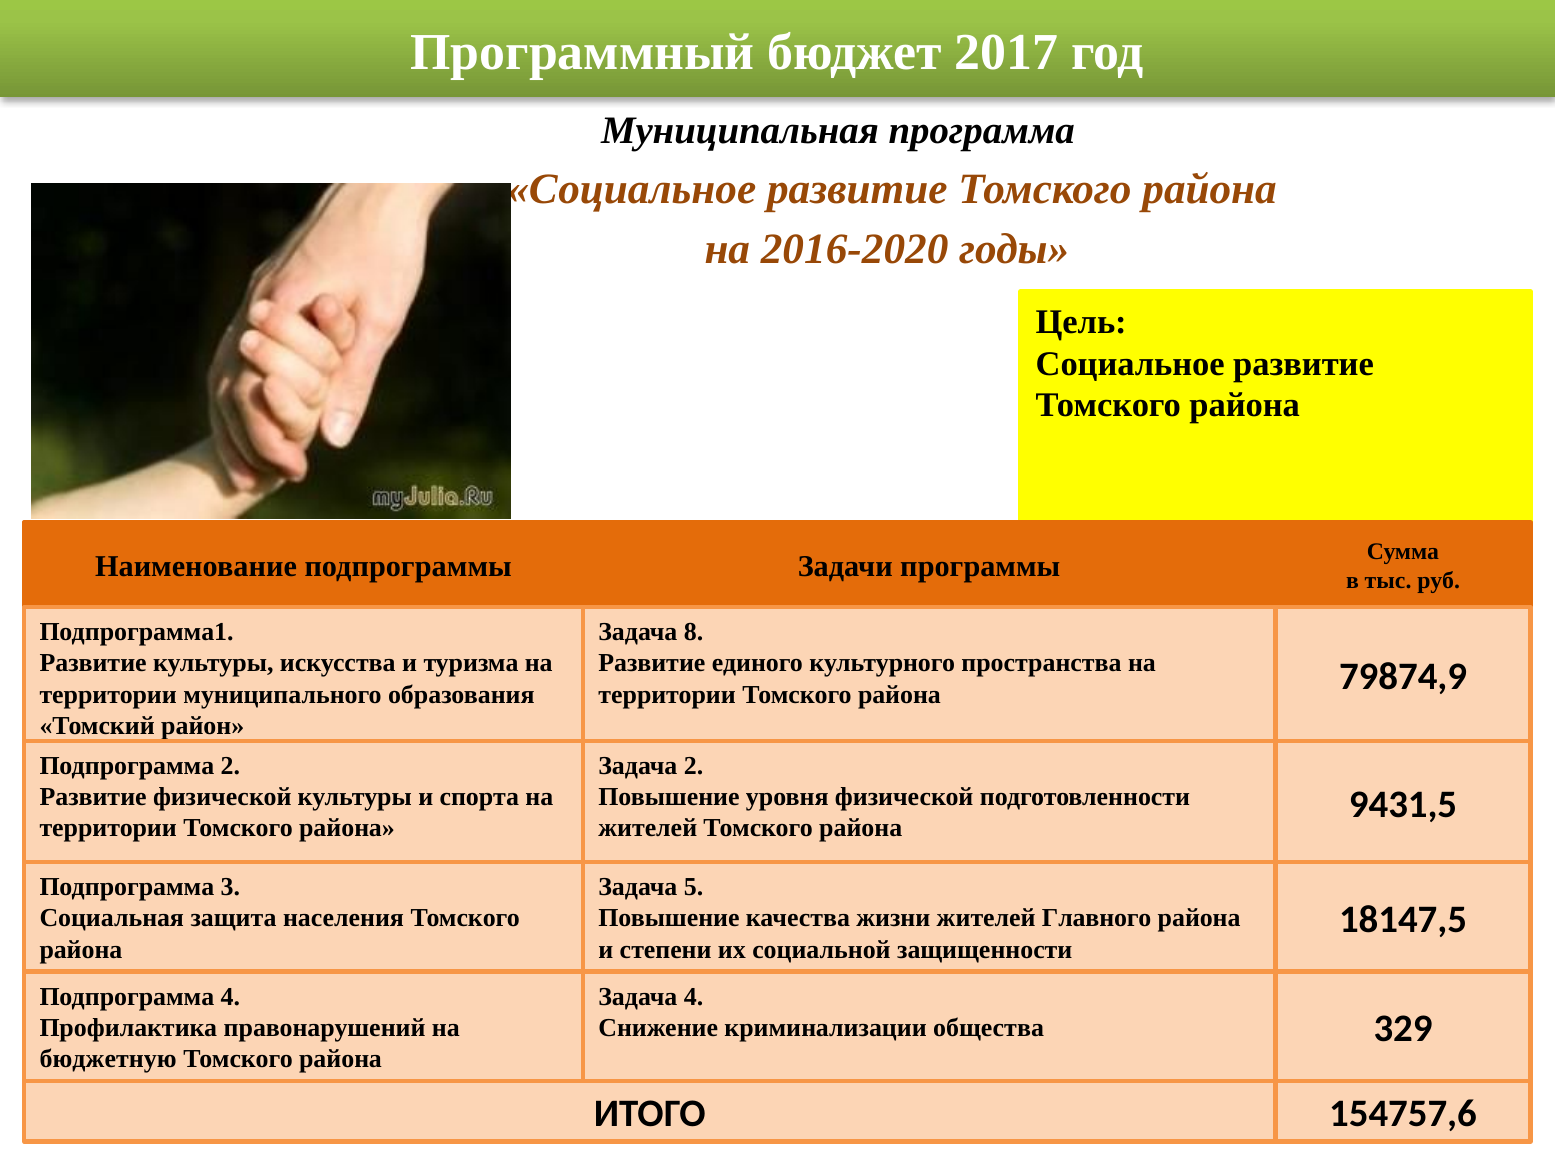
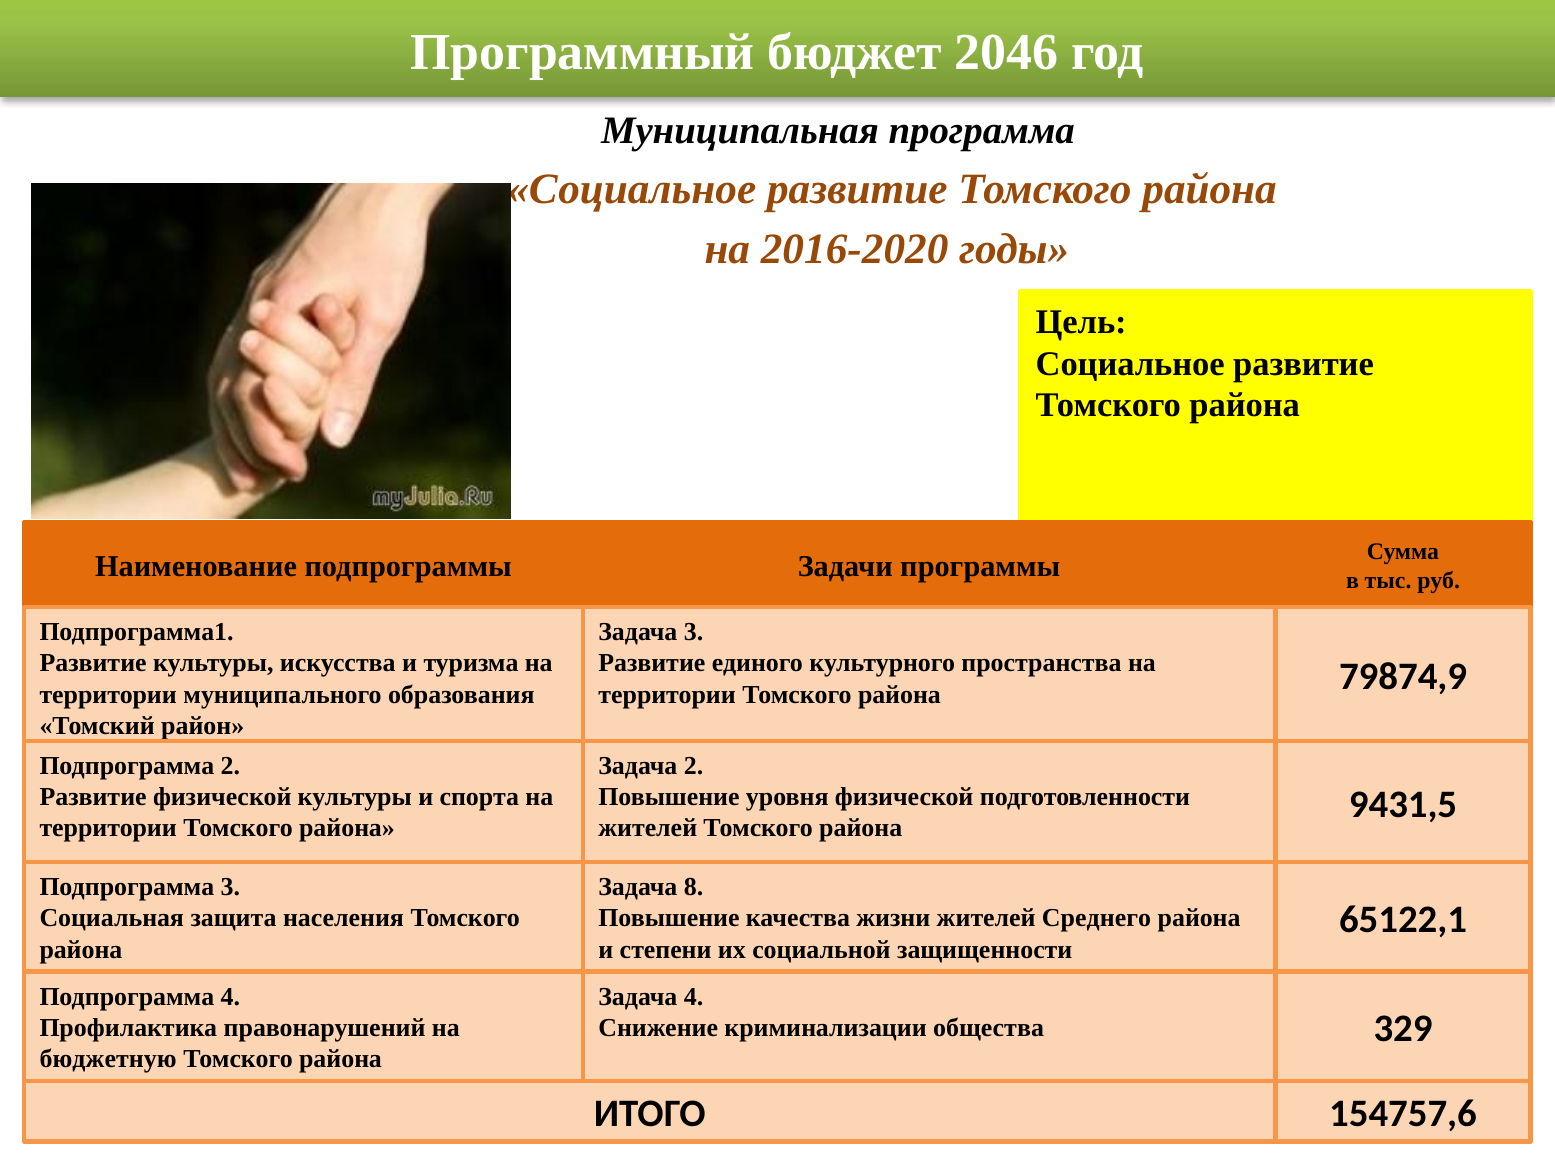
2017: 2017 -> 2046 (1006, 52)
Задача 8: 8 -> 3 (694, 632)
5: 5 -> 8 (694, 887)
18147,5: 18147,5 -> 65122,1 (1403, 920)
Главного: Главного -> Среднего (1097, 919)
